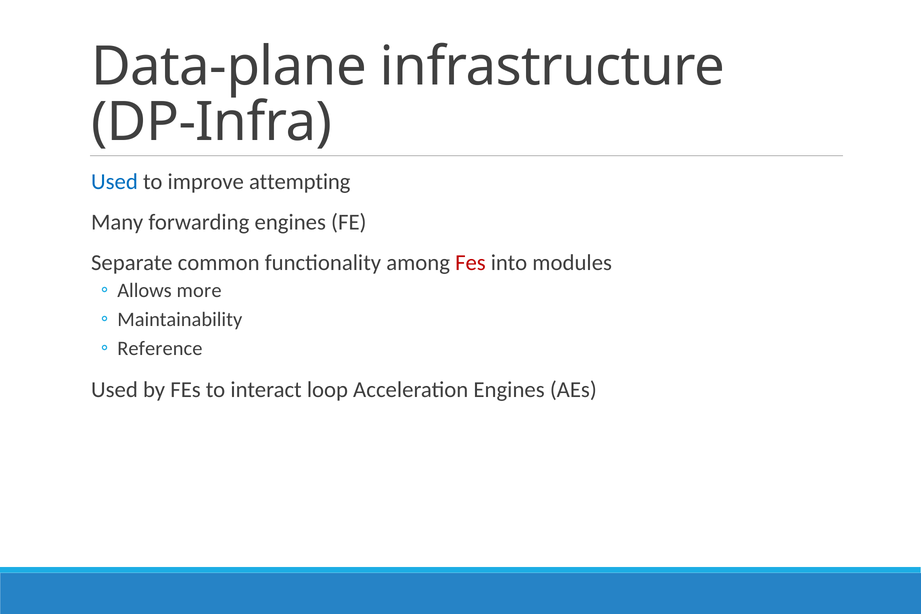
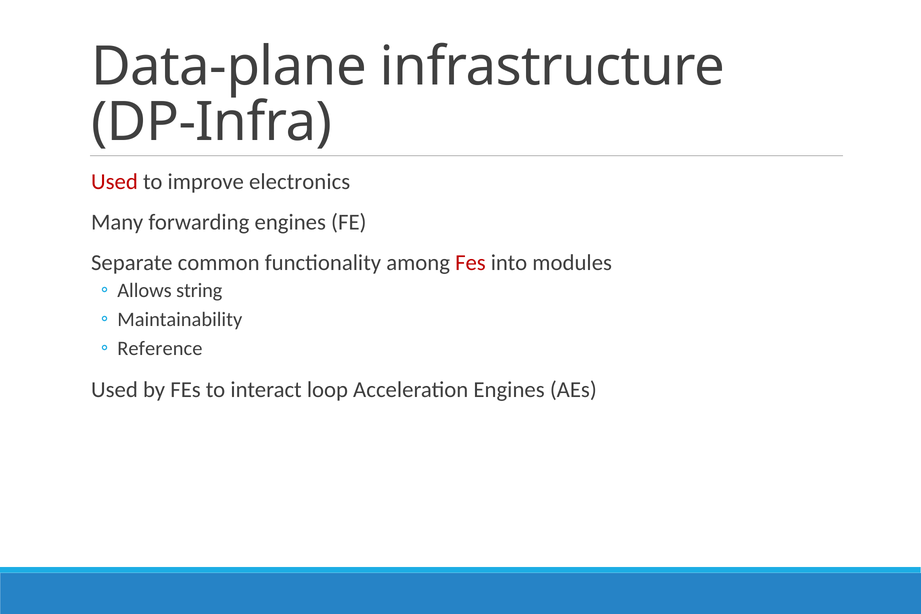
Used colour: blue -> red (114, 182)
attempting: attempting -> electronics (300, 182)
more: more -> string (199, 290)
